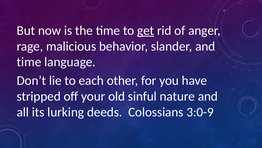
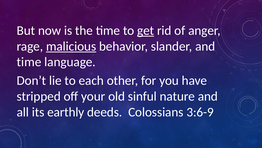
malicious underline: none -> present (71, 46)
lurking: lurking -> earthly (66, 112)
3:0-9: 3:0-9 -> 3:6-9 (200, 112)
